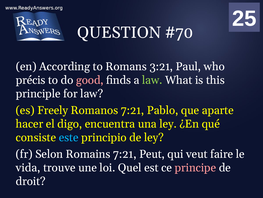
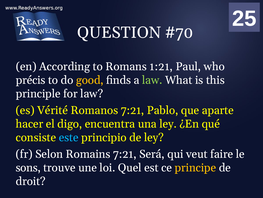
3:21: 3:21 -> 1:21 (161, 66)
good colour: pink -> yellow (90, 80)
Freely: Freely -> Vérité (53, 110)
Peut: Peut -> Será (152, 154)
vida: vida -> sons (28, 167)
principe colour: pink -> yellow (195, 167)
